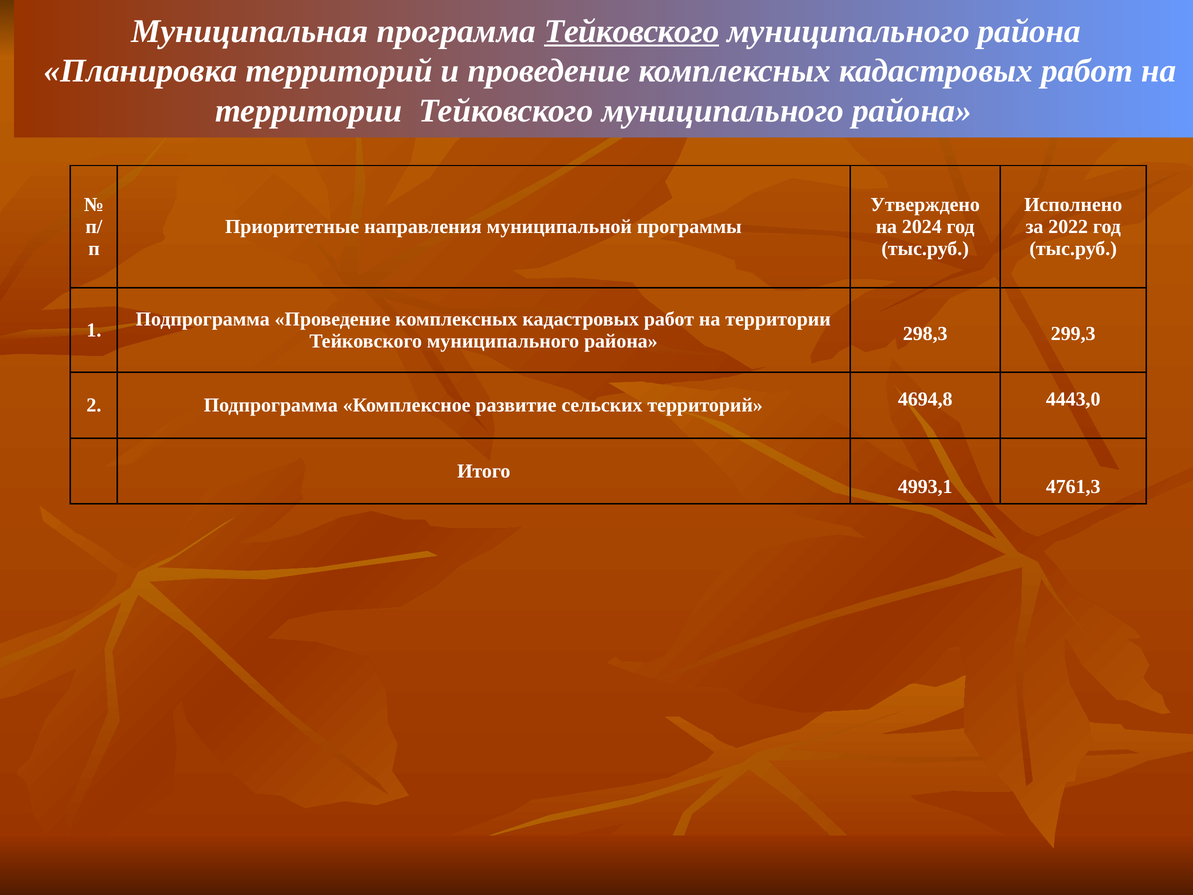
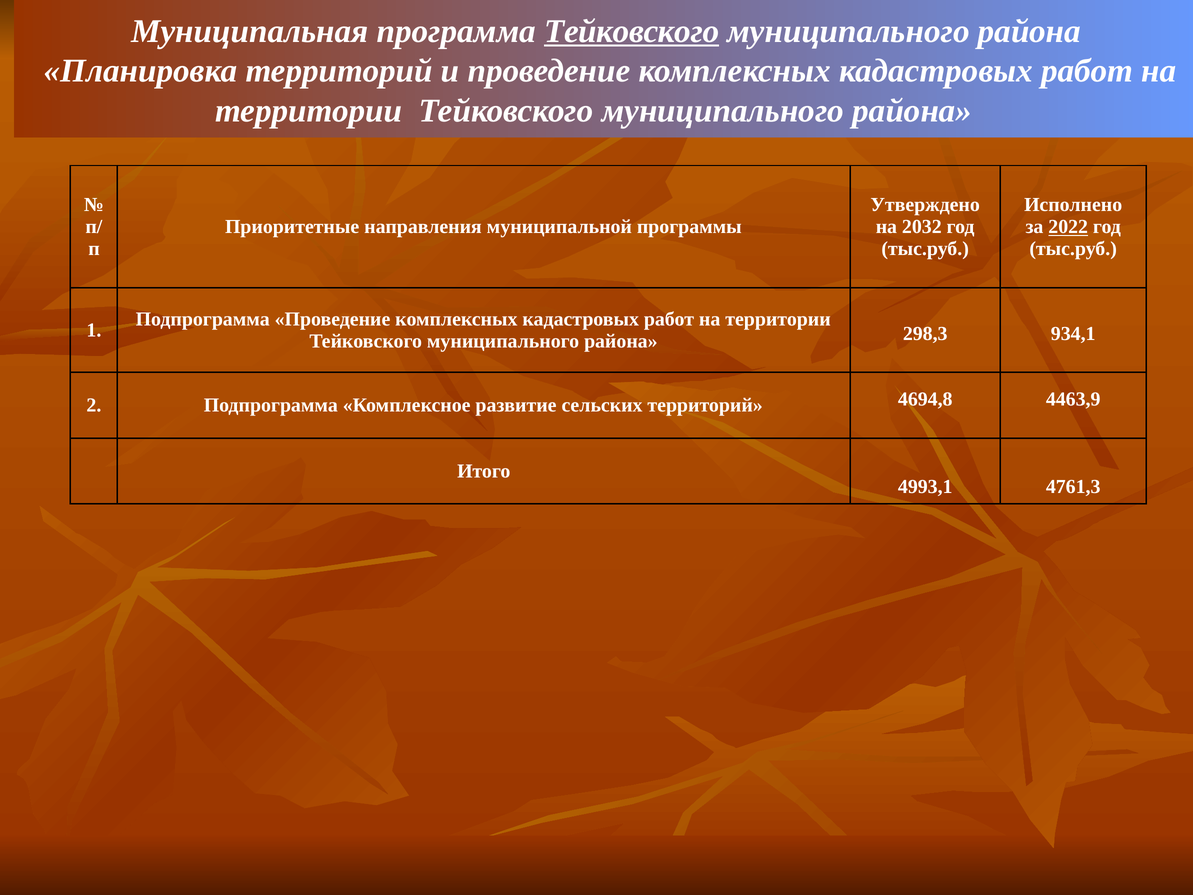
2024: 2024 -> 2032 (922, 227)
2022 underline: none -> present (1068, 227)
299,3: 299,3 -> 934,1 (1073, 333)
4443,0: 4443,0 -> 4463,9 (1073, 399)
